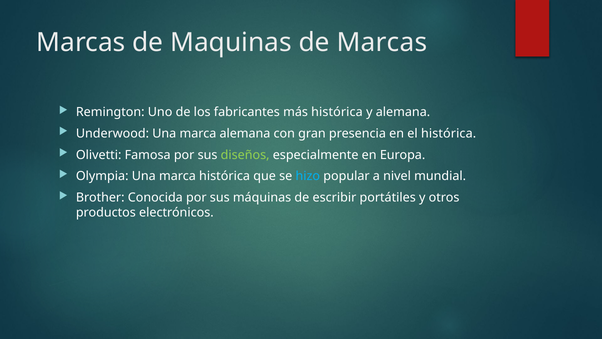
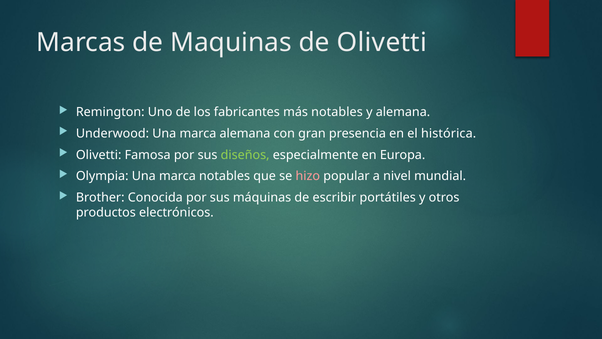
de Marcas: Marcas -> Olivetti (382, 42)
más histórica: histórica -> notables (337, 112)
marca histórica: histórica -> notables (225, 176)
hizo colour: light blue -> pink (308, 176)
